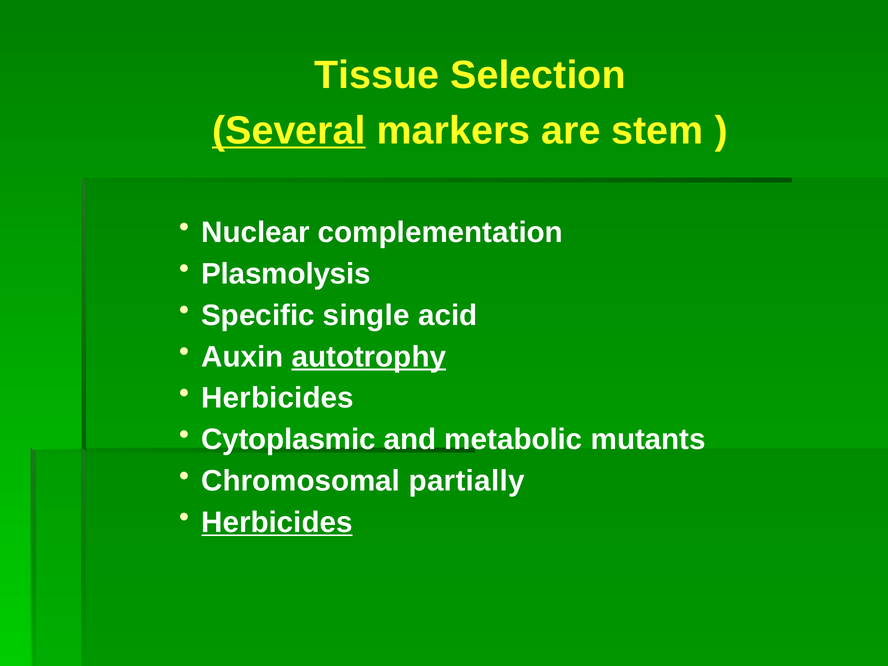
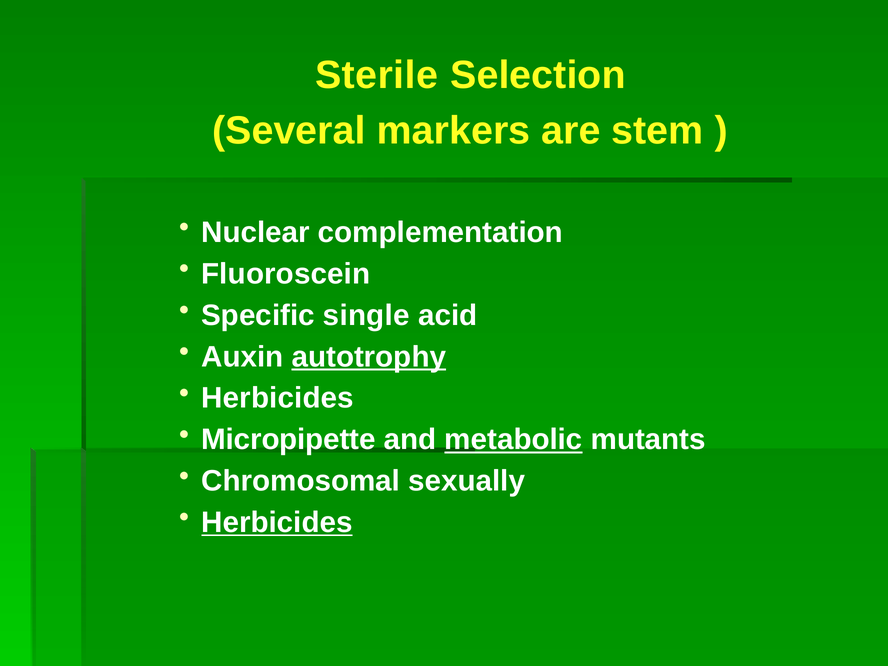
Tissue: Tissue -> Sterile (377, 75)
Several underline: present -> none (289, 131)
Plasmolysis: Plasmolysis -> Fluoroscein (286, 274)
Cytoplasmic: Cytoplasmic -> Micropipette (288, 440)
metabolic underline: none -> present (513, 440)
partially: partially -> sexually (467, 481)
